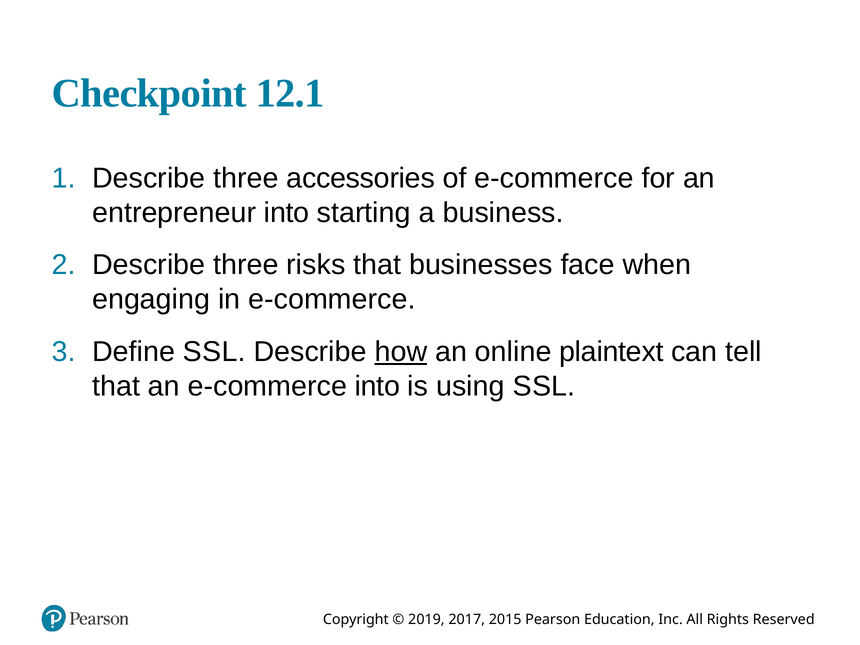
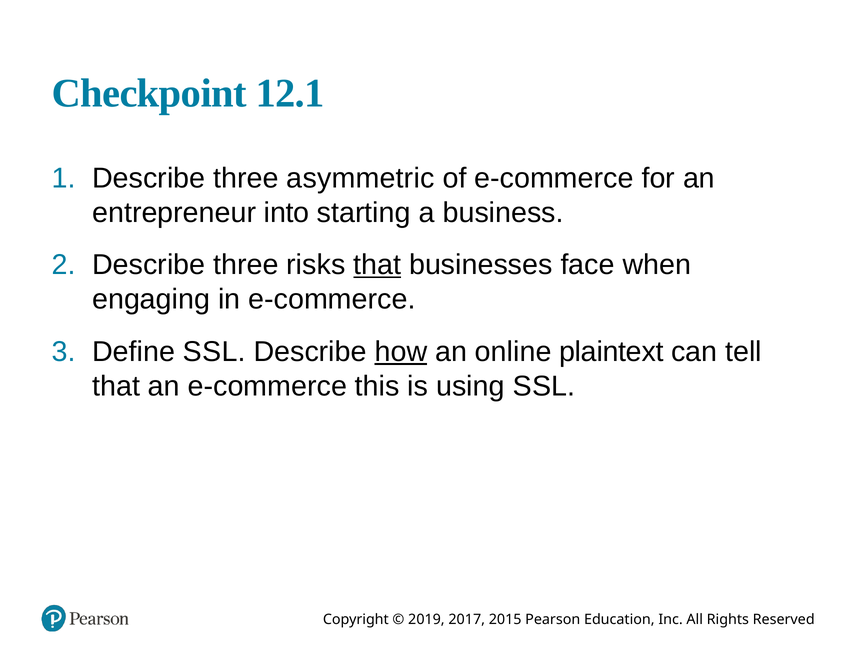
accessories: accessories -> asymmetric (360, 178)
that underline: none -> present (377, 265)
e-commerce into: into -> this (377, 386)
